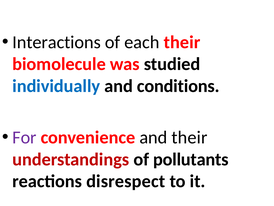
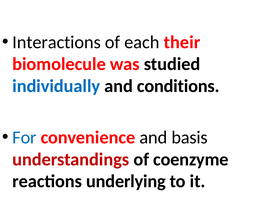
For colour: purple -> blue (24, 137)
and their: their -> basis (190, 137)
pollutants: pollutants -> coenzyme (191, 159)
disrespect: disrespect -> underlying (126, 181)
